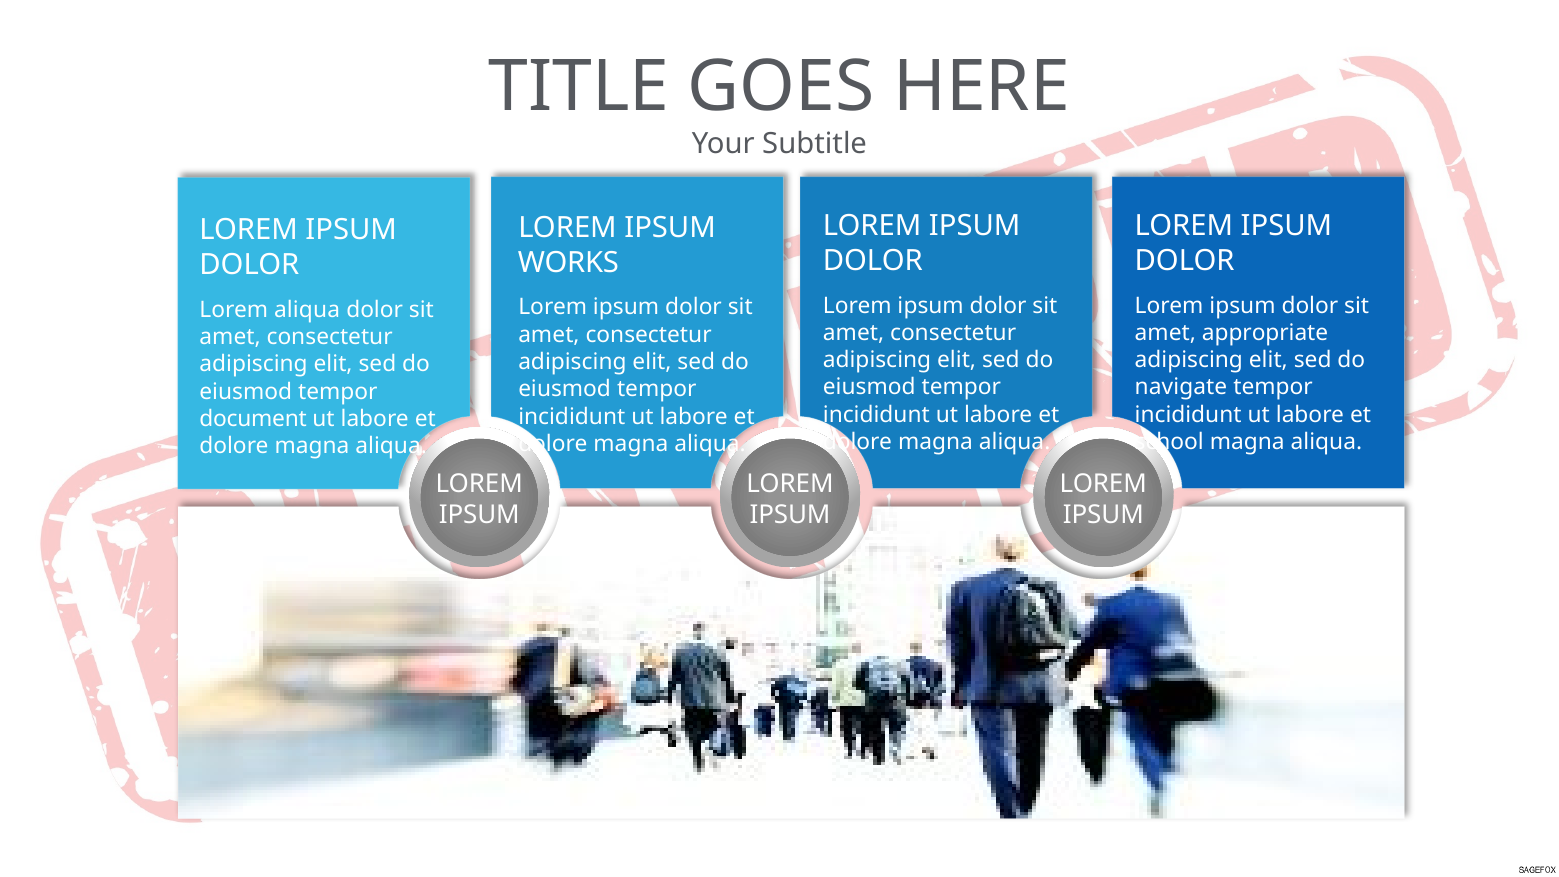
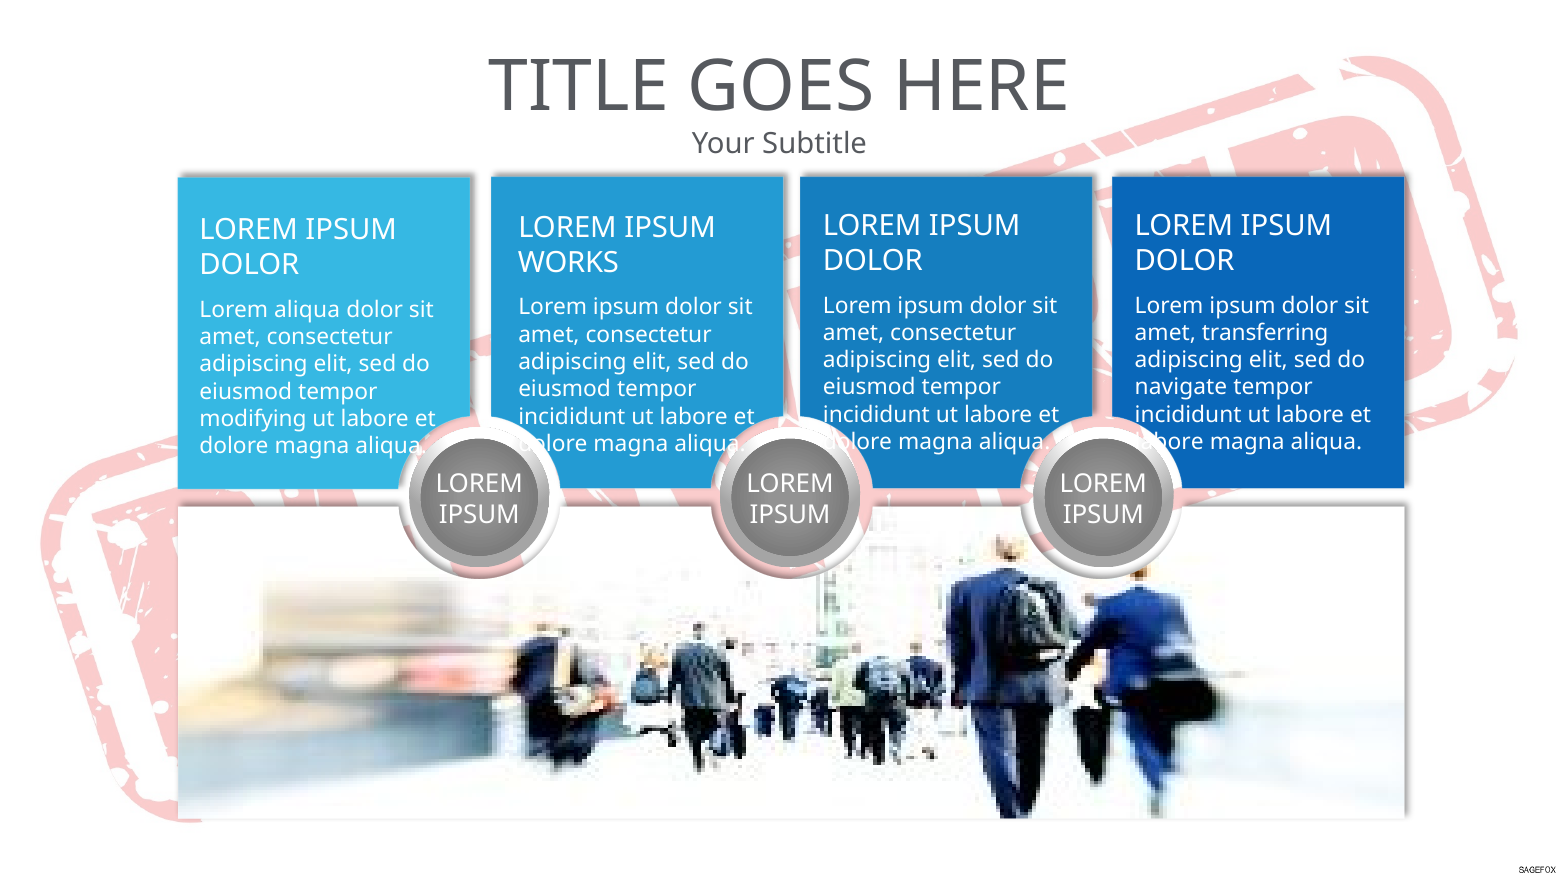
appropriate: appropriate -> transferring (1265, 333)
document: document -> modifying (253, 419)
school: school -> labore (1169, 442)
